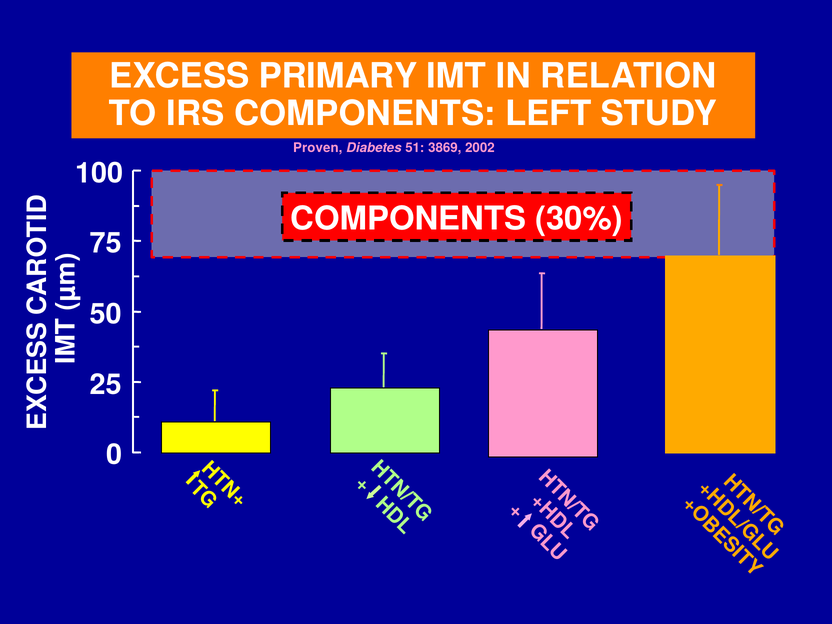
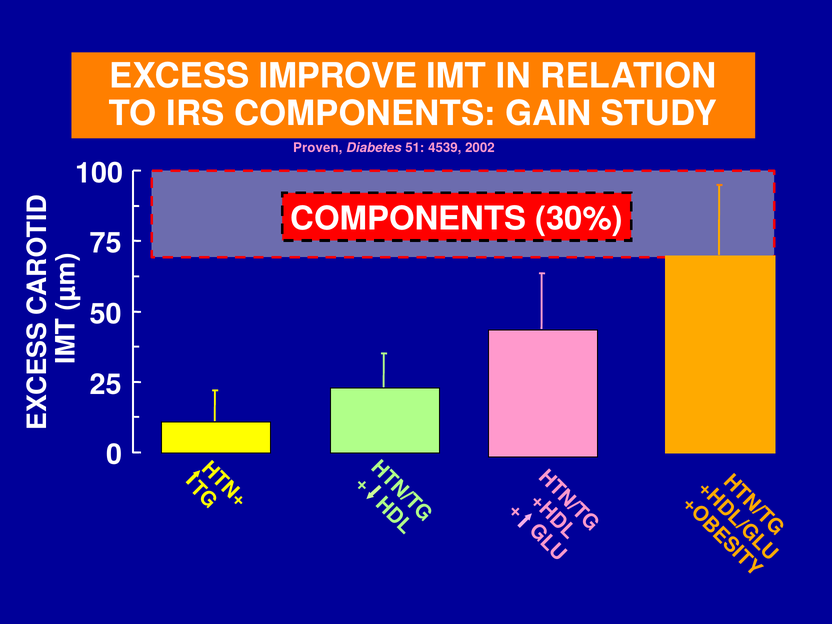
PRIMARY: PRIMARY -> IMPROVE (338, 76)
LEFT: LEFT -> GAIN (549, 114)
3869: 3869 -> 4539 (445, 148)
